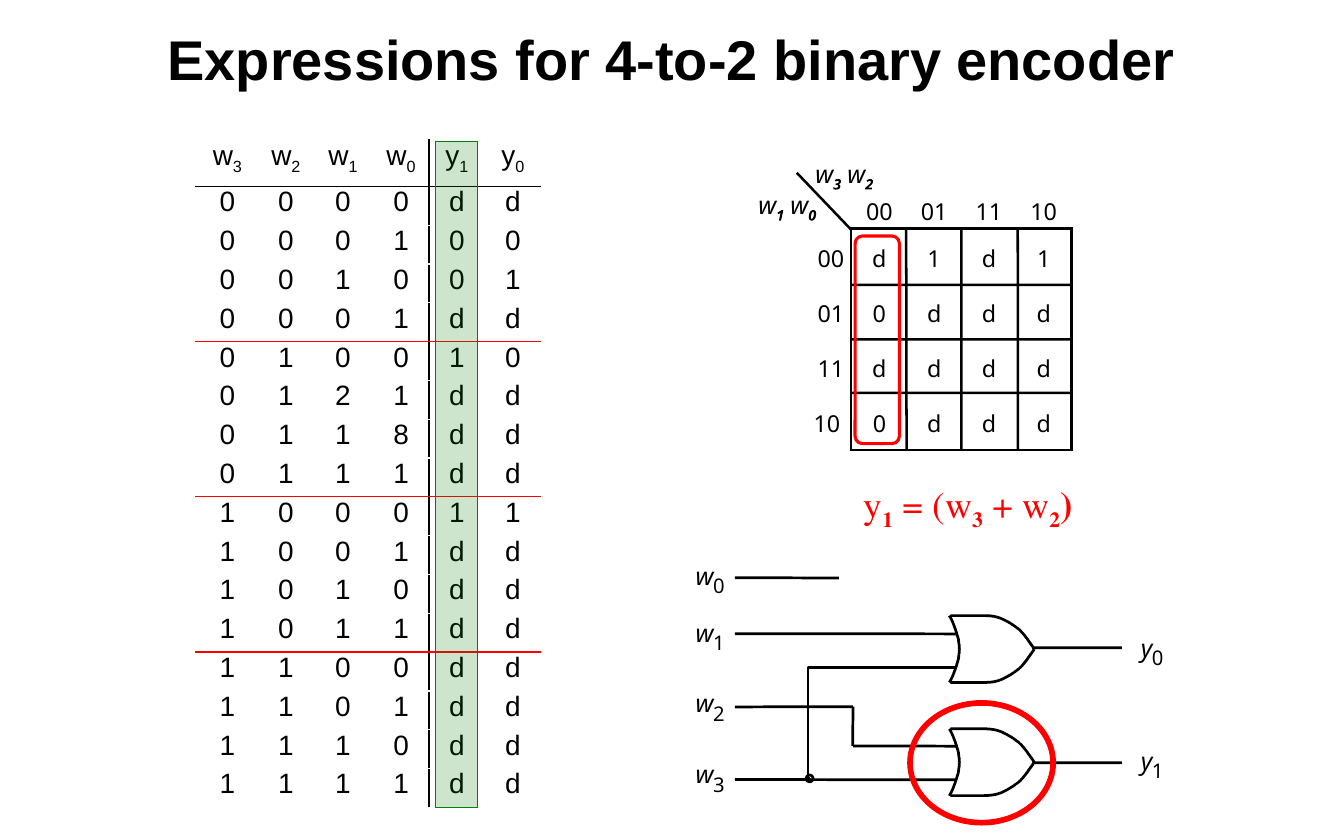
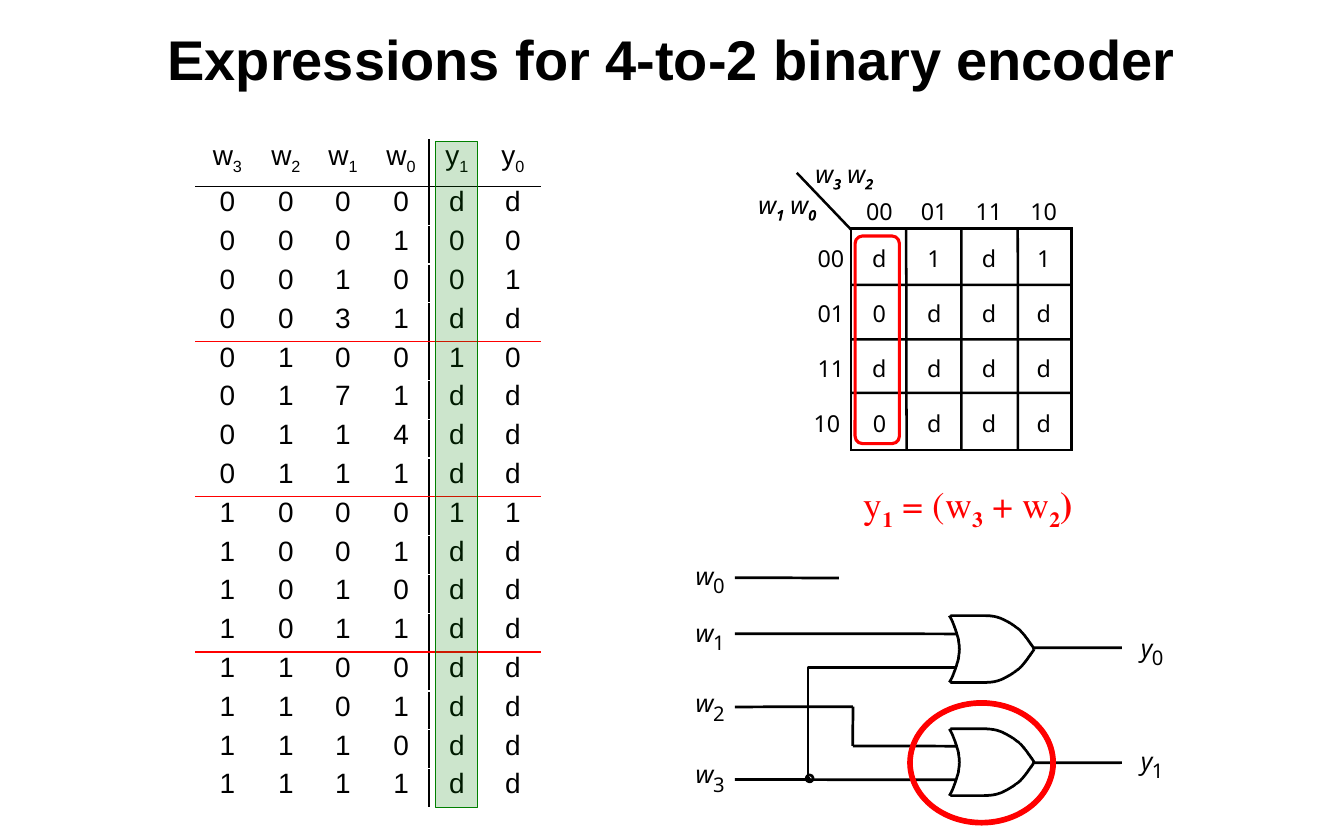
0: 0 -> 3 (343, 319)
1 2: 2 -> 7 (343, 397)
8: 8 -> 4 (401, 436)
